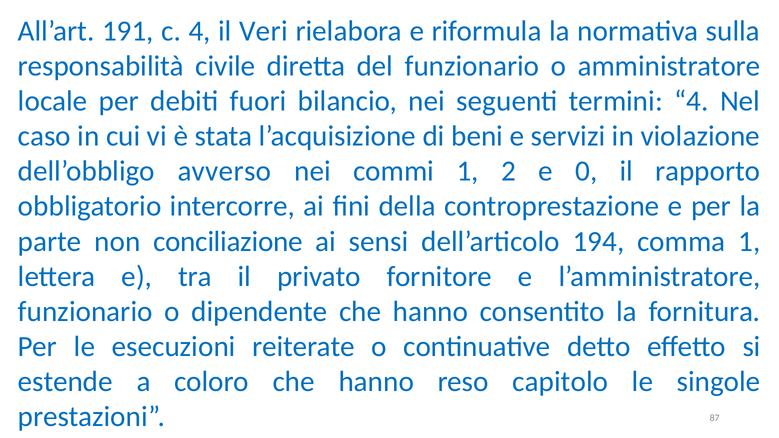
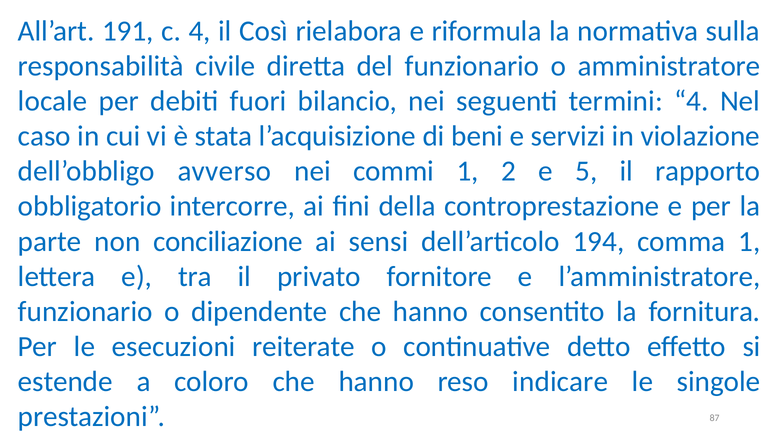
Veri: Veri -> Così (264, 31)
0: 0 -> 5 (586, 171)
capitolo: capitolo -> indicare (560, 382)
